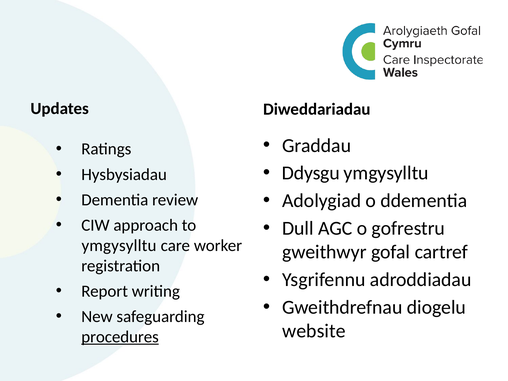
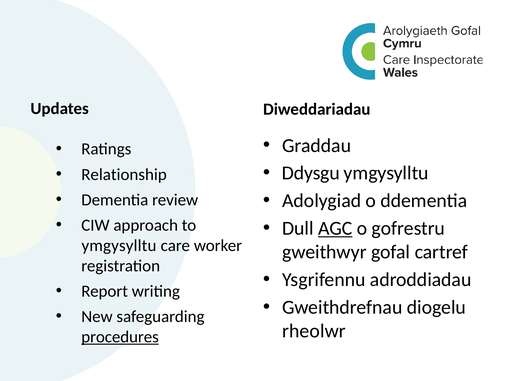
Hysbysiadau: Hysbysiadau -> Relationship (124, 174)
AGC underline: none -> present (335, 228)
website: website -> rheolwr (314, 331)
